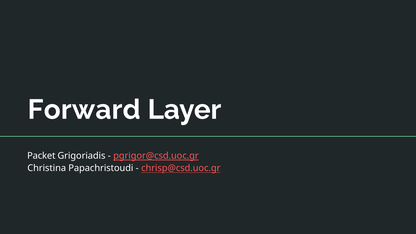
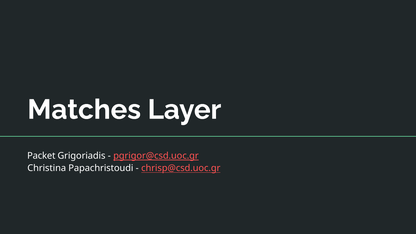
Forward: Forward -> Matches (84, 110)
